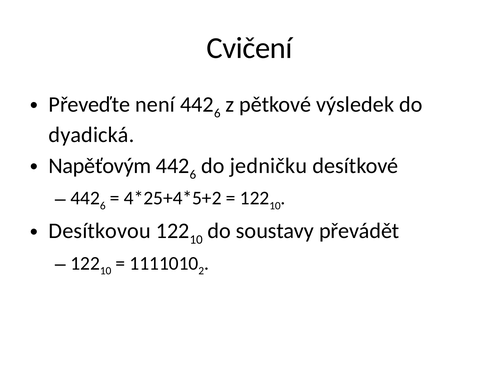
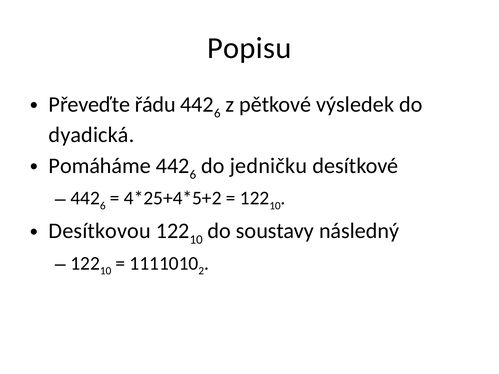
Cvičení: Cvičení -> Popisu (249, 48)
není: není -> řádu (155, 105)
Napěťovým: Napěťovým -> Pomáháme (100, 166)
převádět: převádět -> následný (359, 231)
